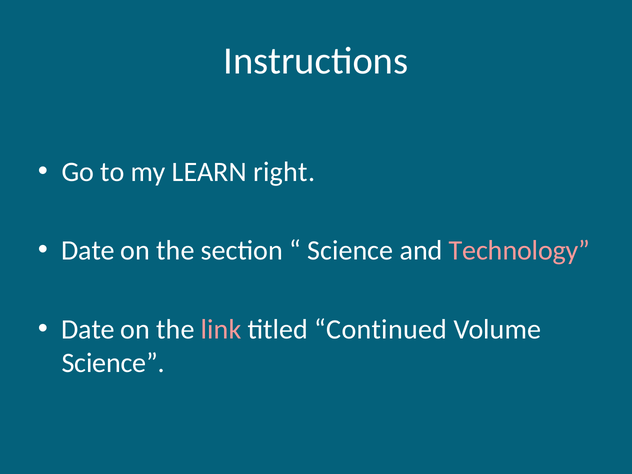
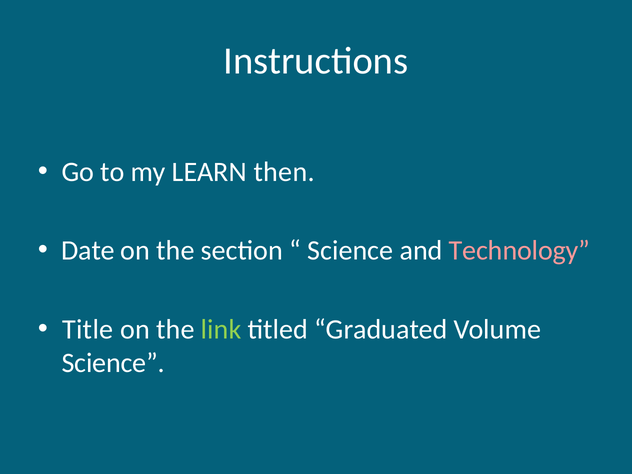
right: right -> then (284, 172)
Date: Date -> Title (88, 329)
link colour: pink -> light green (221, 329)
Continued: Continued -> Graduated (381, 329)
